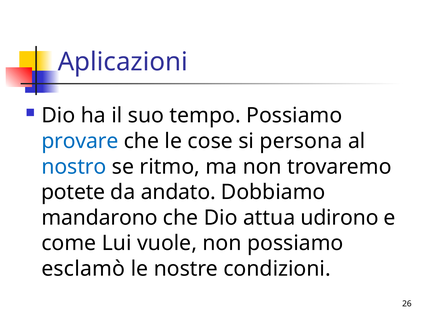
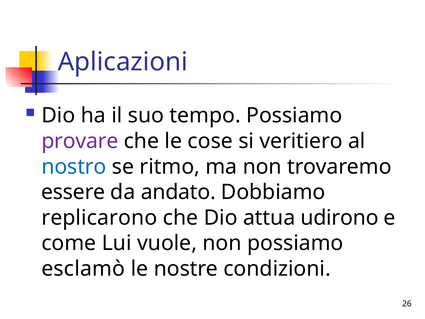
provare colour: blue -> purple (80, 141)
persona: persona -> veritiero (301, 141)
potete: potete -> essere (73, 192)
mandarono: mandarono -> replicarono (99, 218)
